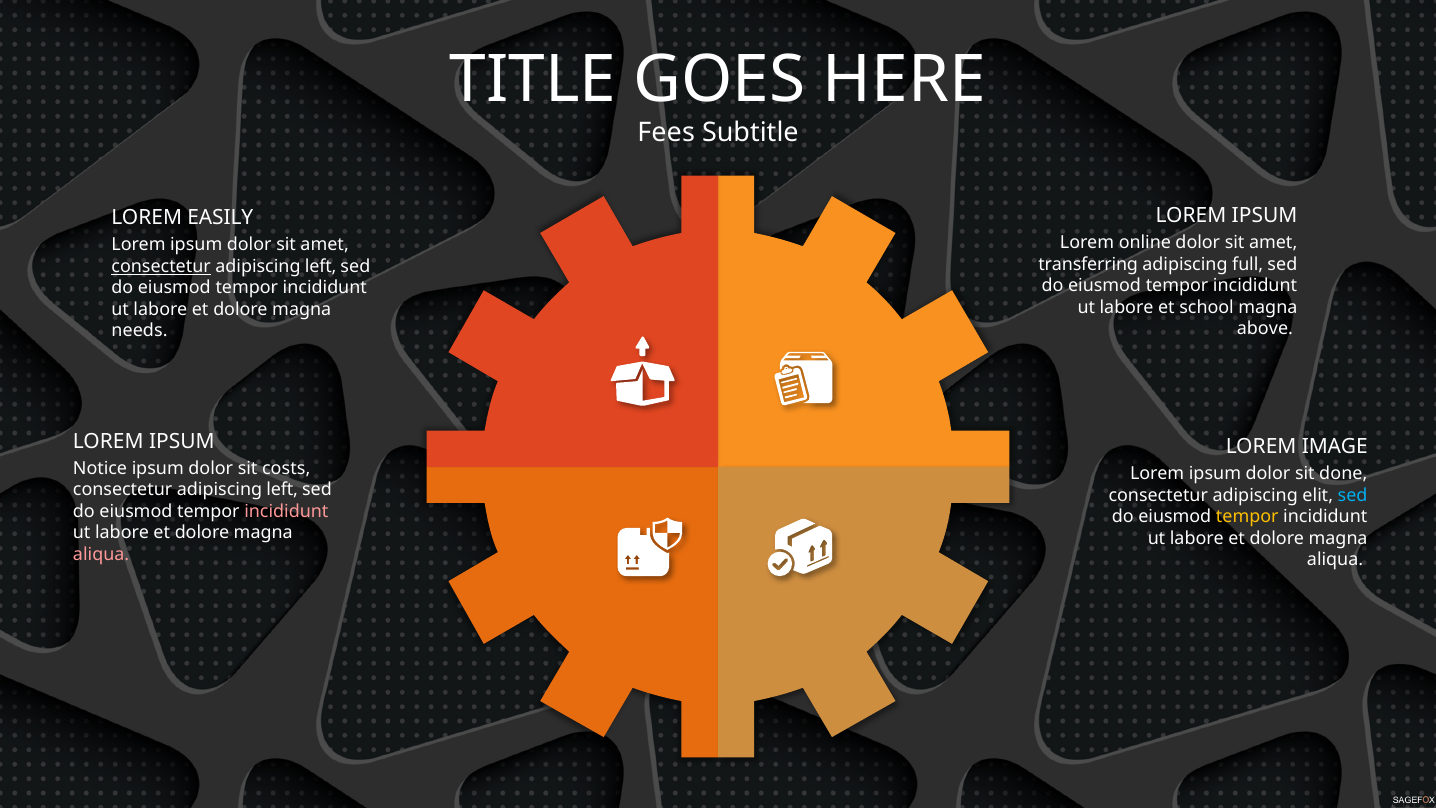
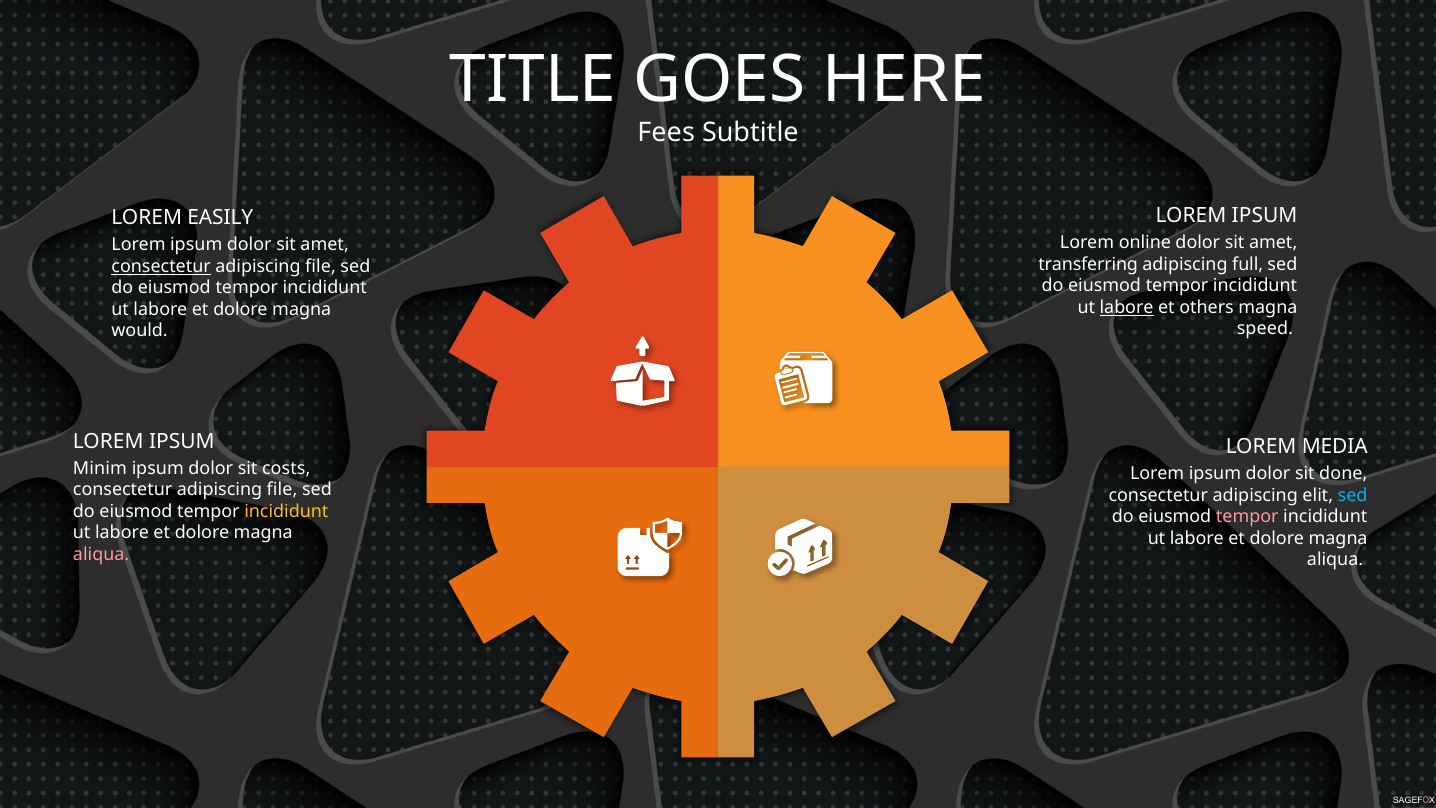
left: left -> file (321, 266)
labore underline: none -> present (1127, 307)
school: school -> others (1207, 307)
above: above -> speed (1265, 329)
needs: needs -> would (140, 331)
IMAGE: IMAGE -> MEDIA (1335, 447)
Notice: Notice -> Minim (100, 468)
left: left -> file (282, 489)
incididunt colour: pink -> yellow (286, 511)
tempor colour: yellow -> pink (1247, 517)
